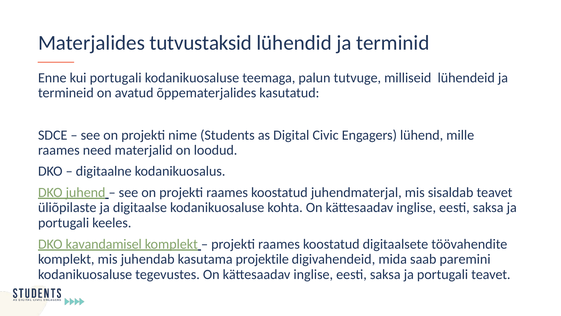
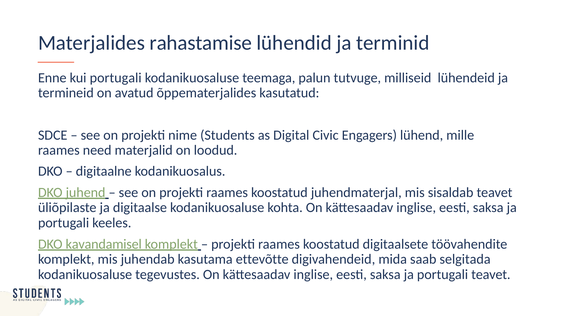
tutvustaksid: tutvustaksid -> rahastamise (201, 43)
projektile: projektile -> ettevõtte (262, 259)
paremini: paremini -> selgitada (465, 259)
